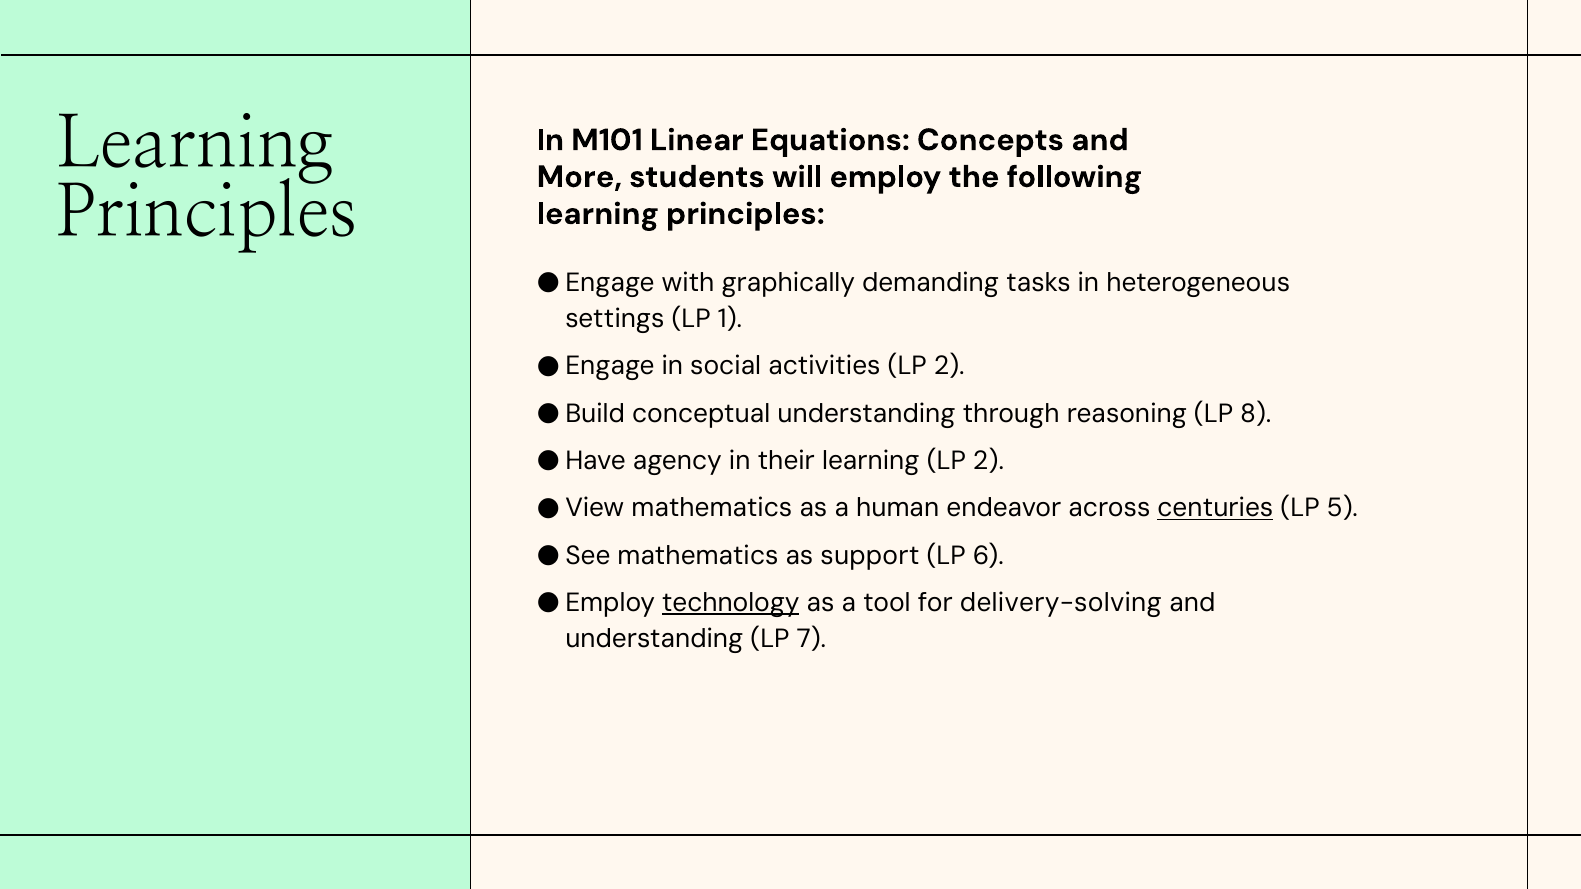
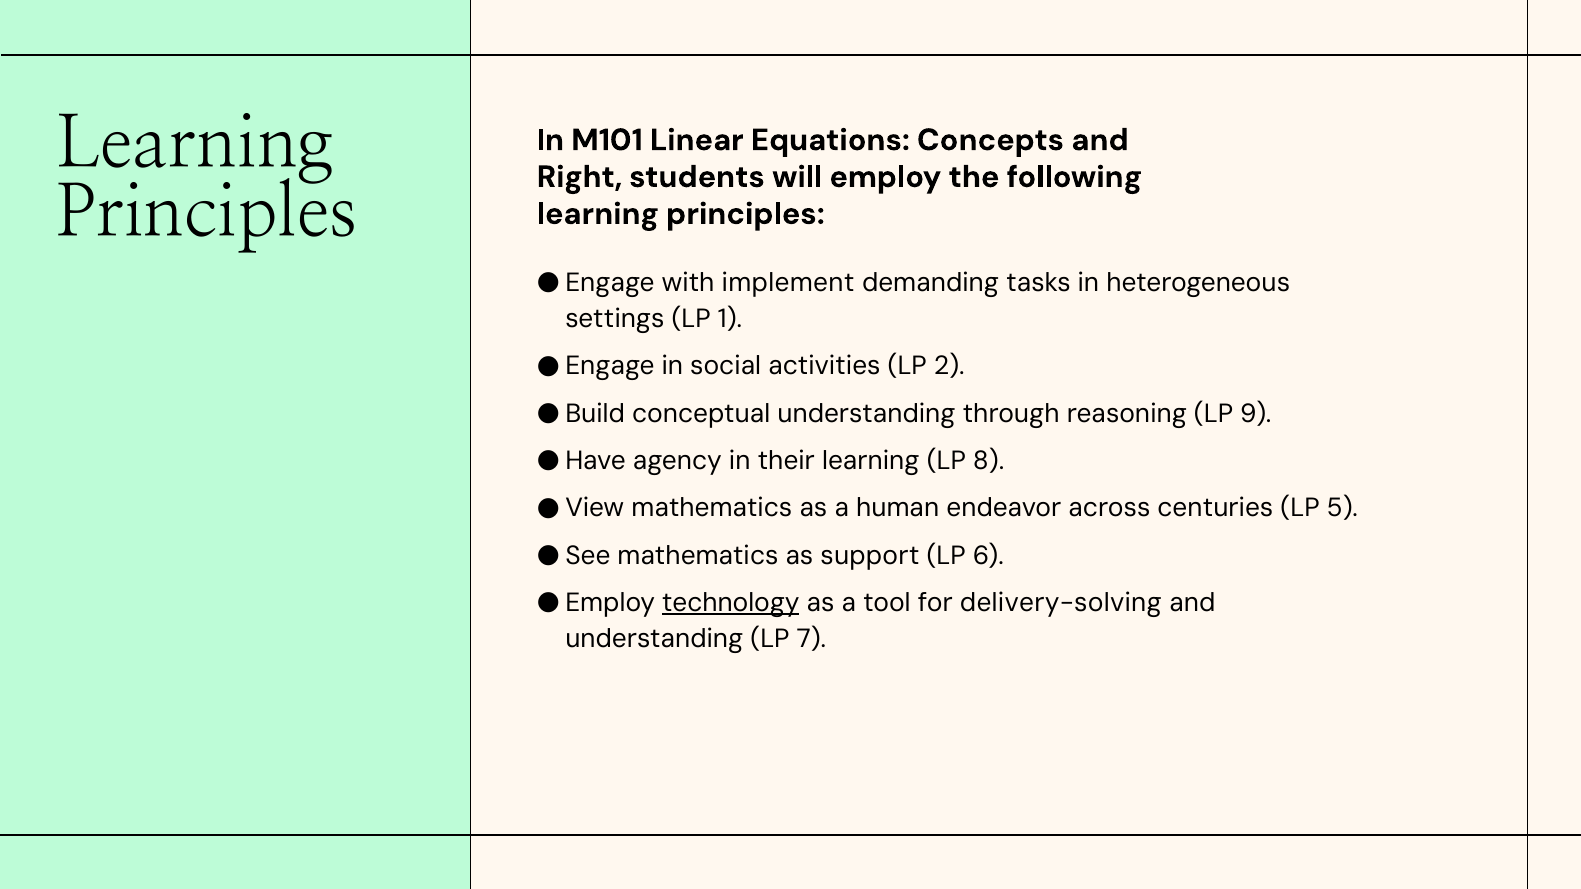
More: More -> Right (580, 177)
graphically: graphically -> implement (788, 283)
8: 8 -> 9 (1256, 414)
learning LP 2: 2 -> 8 (989, 461)
centuries underline: present -> none (1215, 508)
